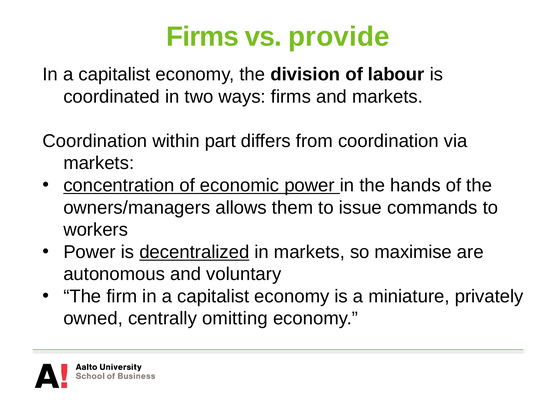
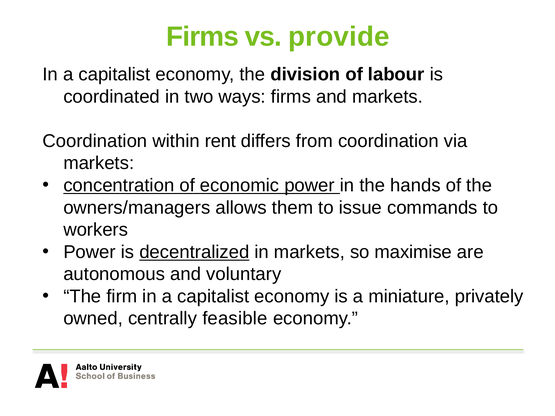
part: part -> rent (220, 141)
omitting: omitting -> feasible (235, 319)
